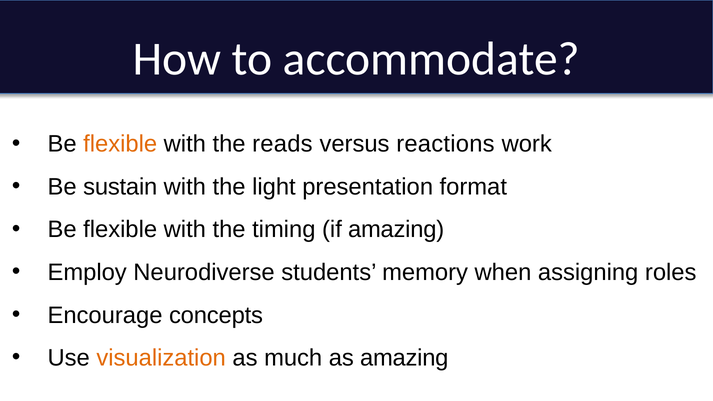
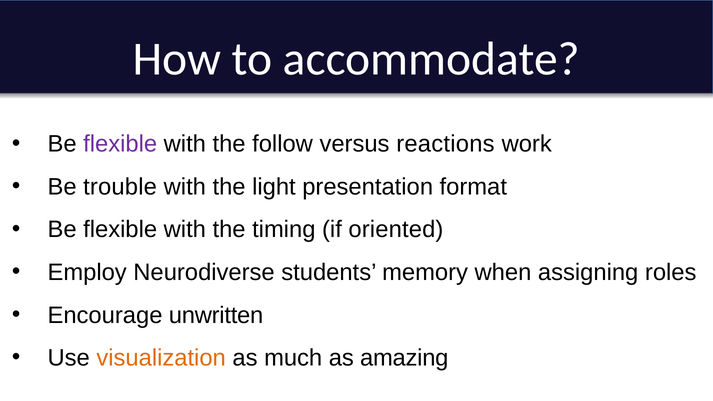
flexible colour: orange -> purple (120, 144)
reads: reads -> follow (283, 144)
sustain: sustain -> trouble (120, 187)
if amazing: amazing -> oriented (396, 230)
concepts: concepts -> unwritten (216, 315)
